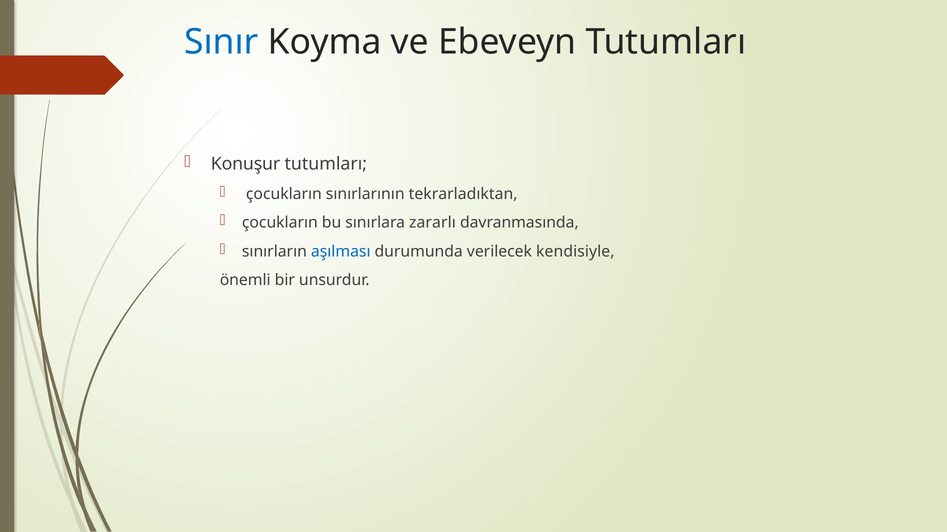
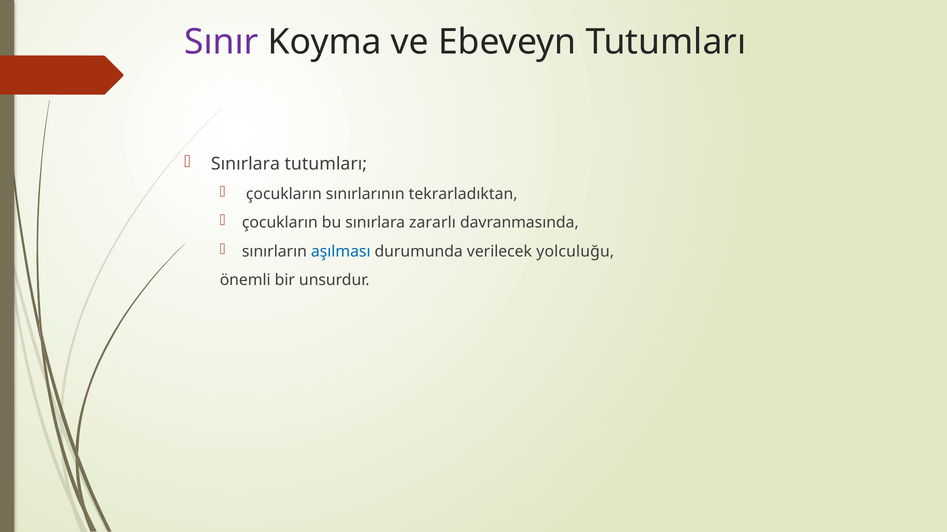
Sınır colour: blue -> purple (221, 42)
Konuşur: Konuşur -> Sınırlara (245, 164)
kendisiyle: kendisiyle -> yolculuğu (575, 252)
